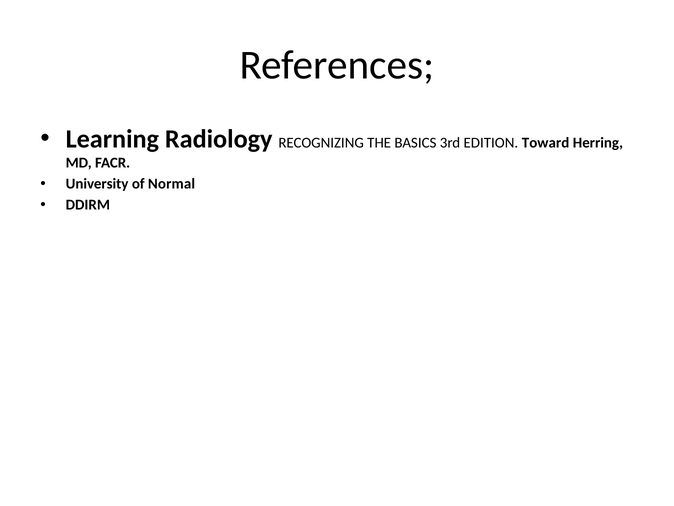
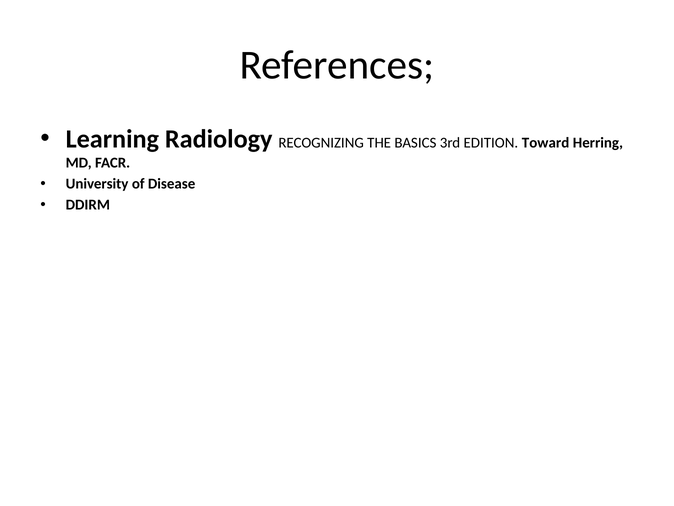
Normal: Normal -> Disease (172, 184)
